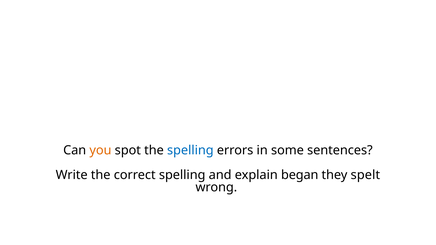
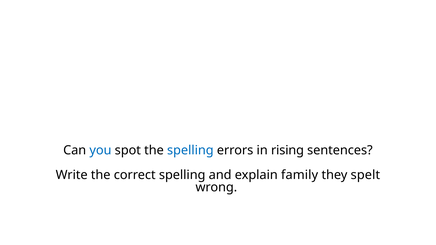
you colour: orange -> blue (100, 150)
some: some -> rising (287, 150)
began: began -> family (300, 175)
